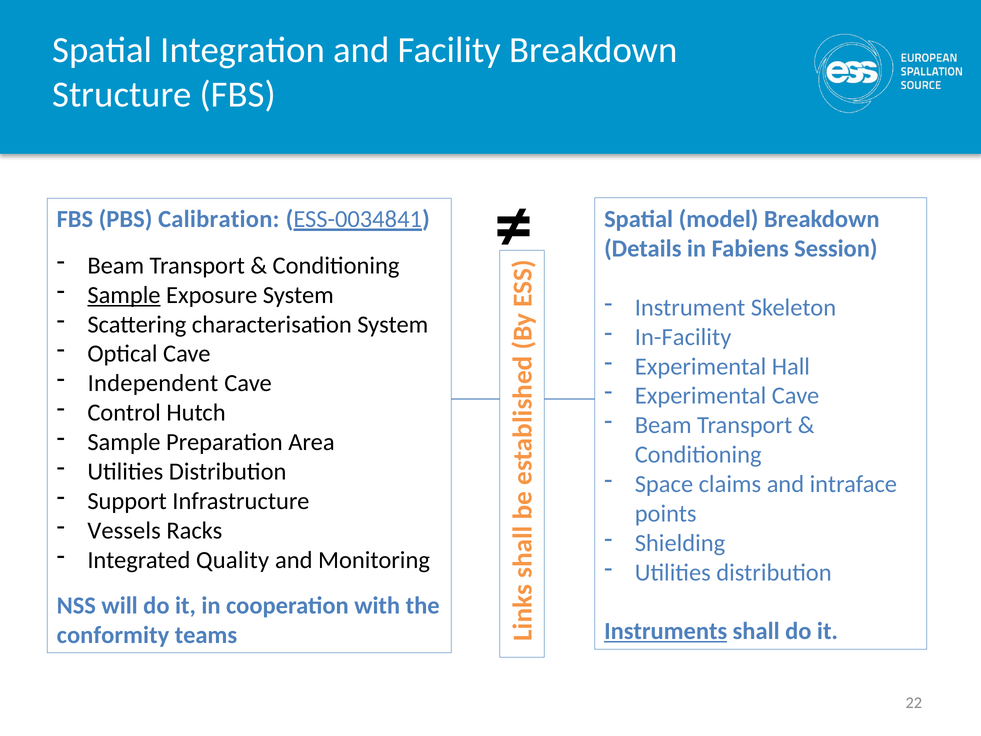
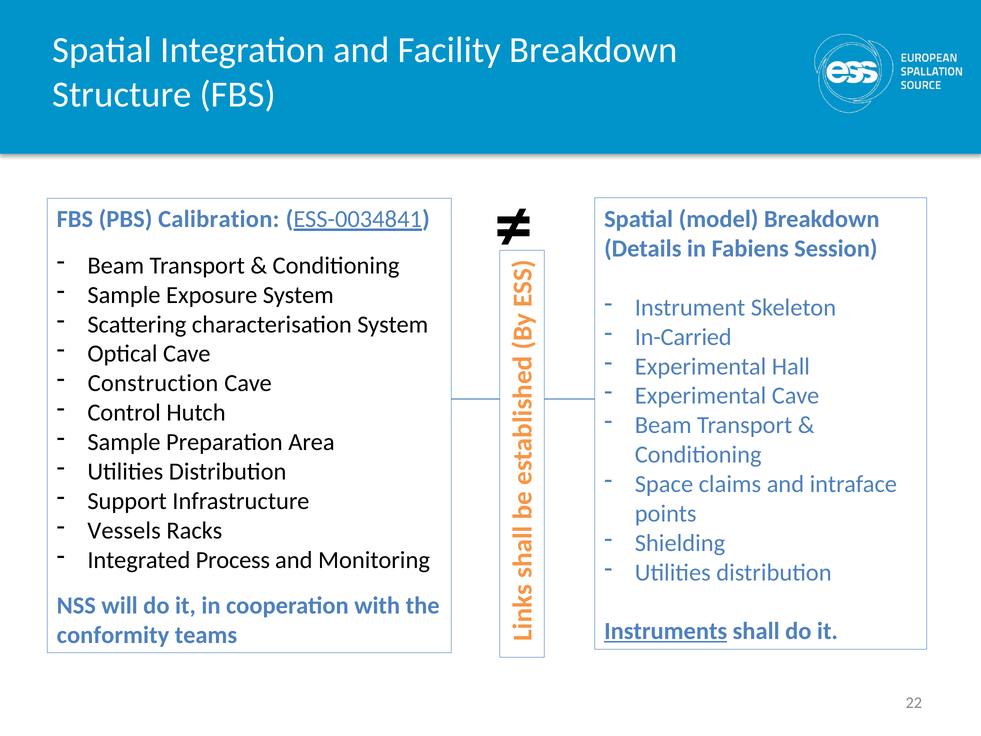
Sample underline: present -> none (124, 295)
In-Facility: In-Facility -> In-Carried (683, 337)
Independent: Independent -> Construction (153, 383)
Quality: Quality -> Process (233, 560)
